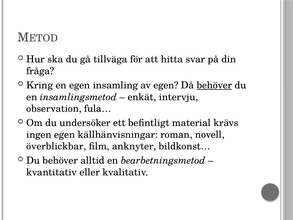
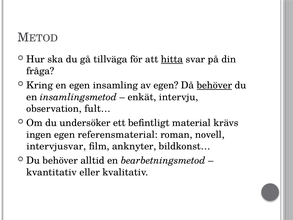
hitta underline: none -> present (172, 59)
fula…: fula… -> fult… (98, 109)
källhänvisningar: källhänvisningar -> referensmaterial (118, 134)
överblickbar: överblickbar -> intervjusvar (56, 146)
